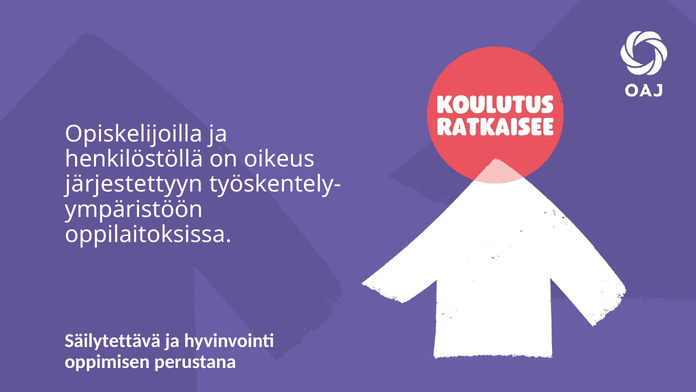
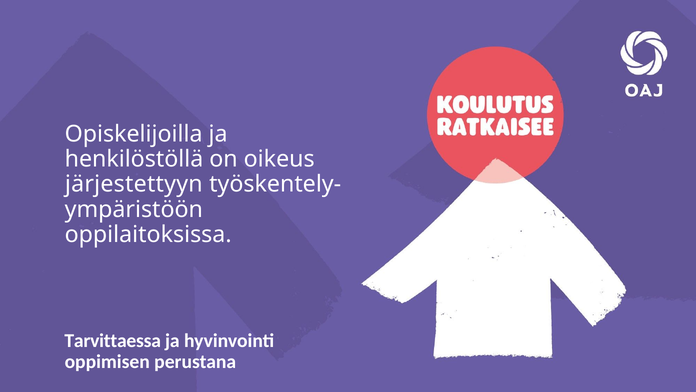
Säilytettävä: Säilytettävä -> Tarvittaessa (113, 340)
